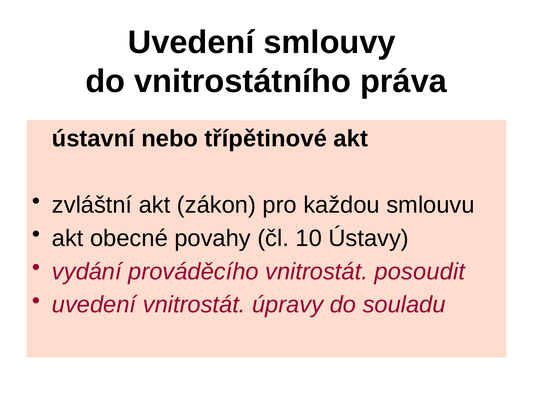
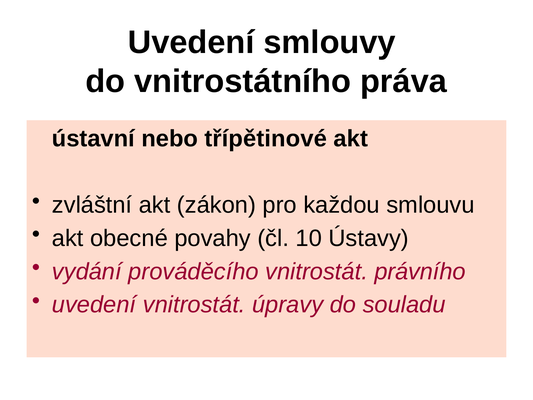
posoudit: posoudit -> právního (420, 271)
